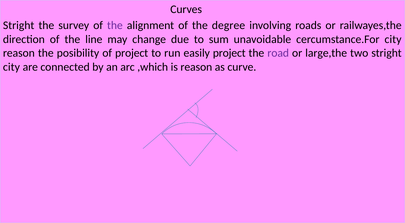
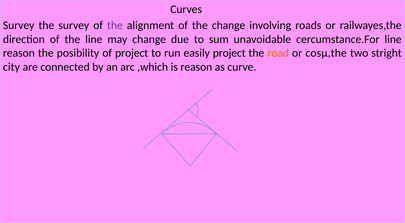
Stright: Stright -> Survey (19, 25)
the degree: degree -> change (229, 25)
cercumstance.For city: city -> line (393, 39)
road colour: purple -> orange (278, 53)
large,the: large,the -> cosµ,the (326, 53)
